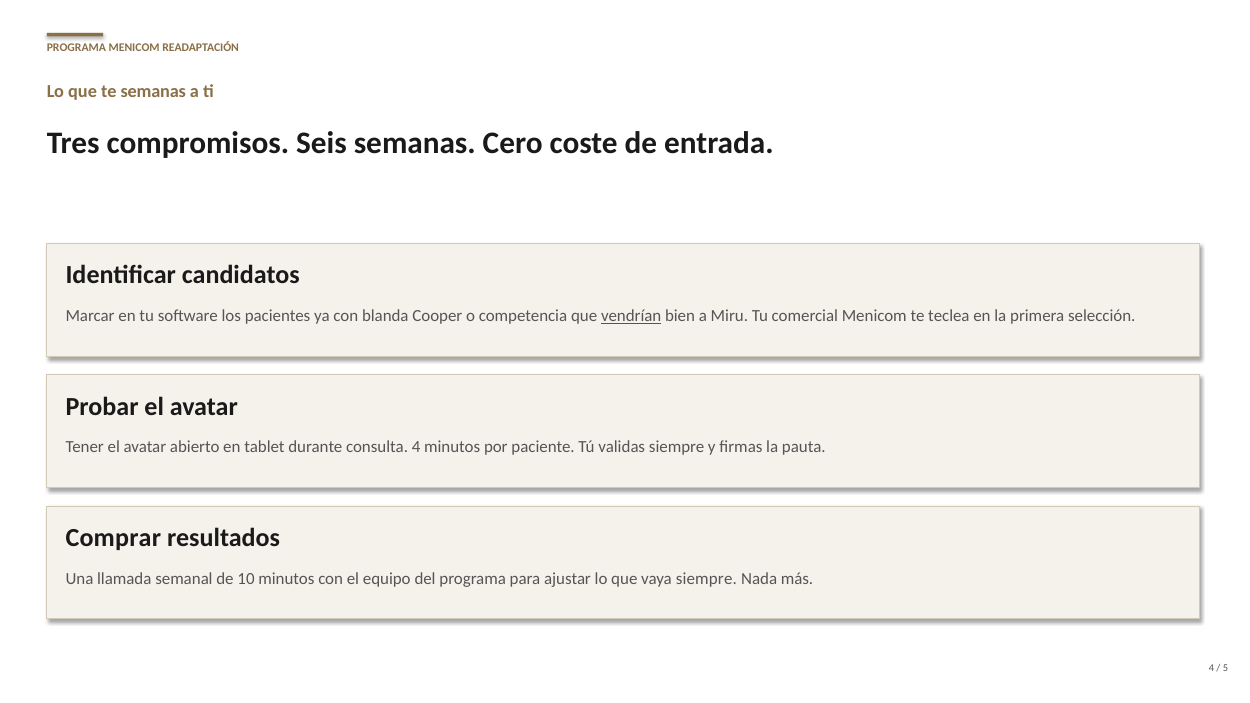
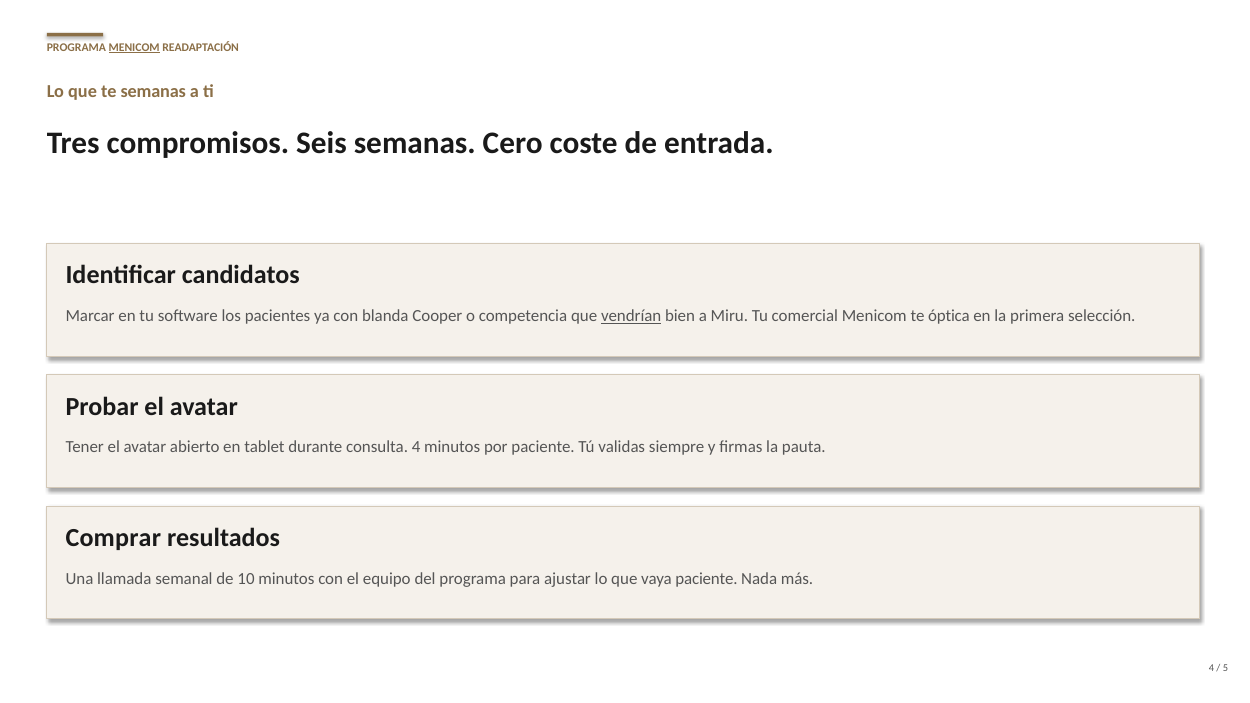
MENICOM underline: none -> present (134, 47)
teclea: teclea -> óptica (949, 316)
vaya siempre: siempre -> paciente (707, 579)
